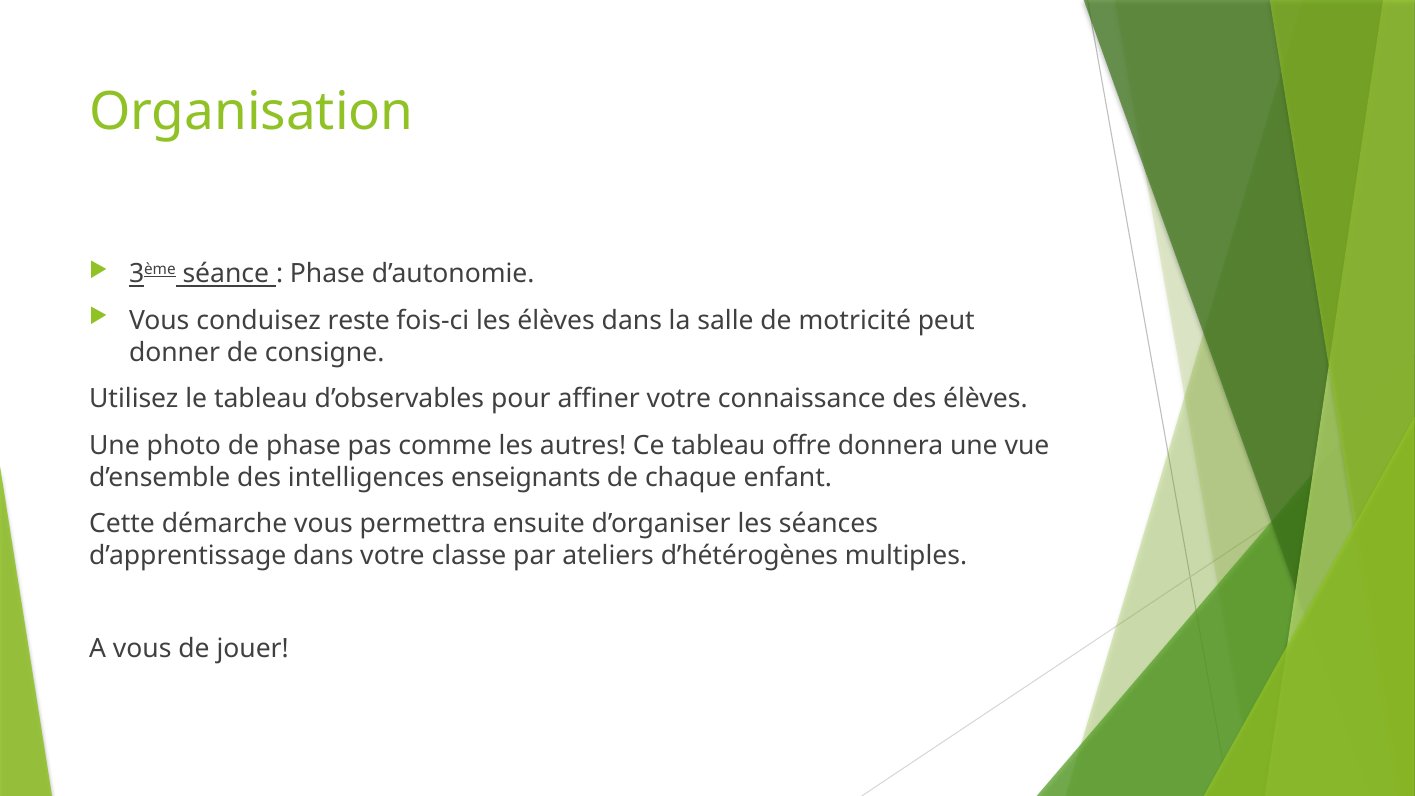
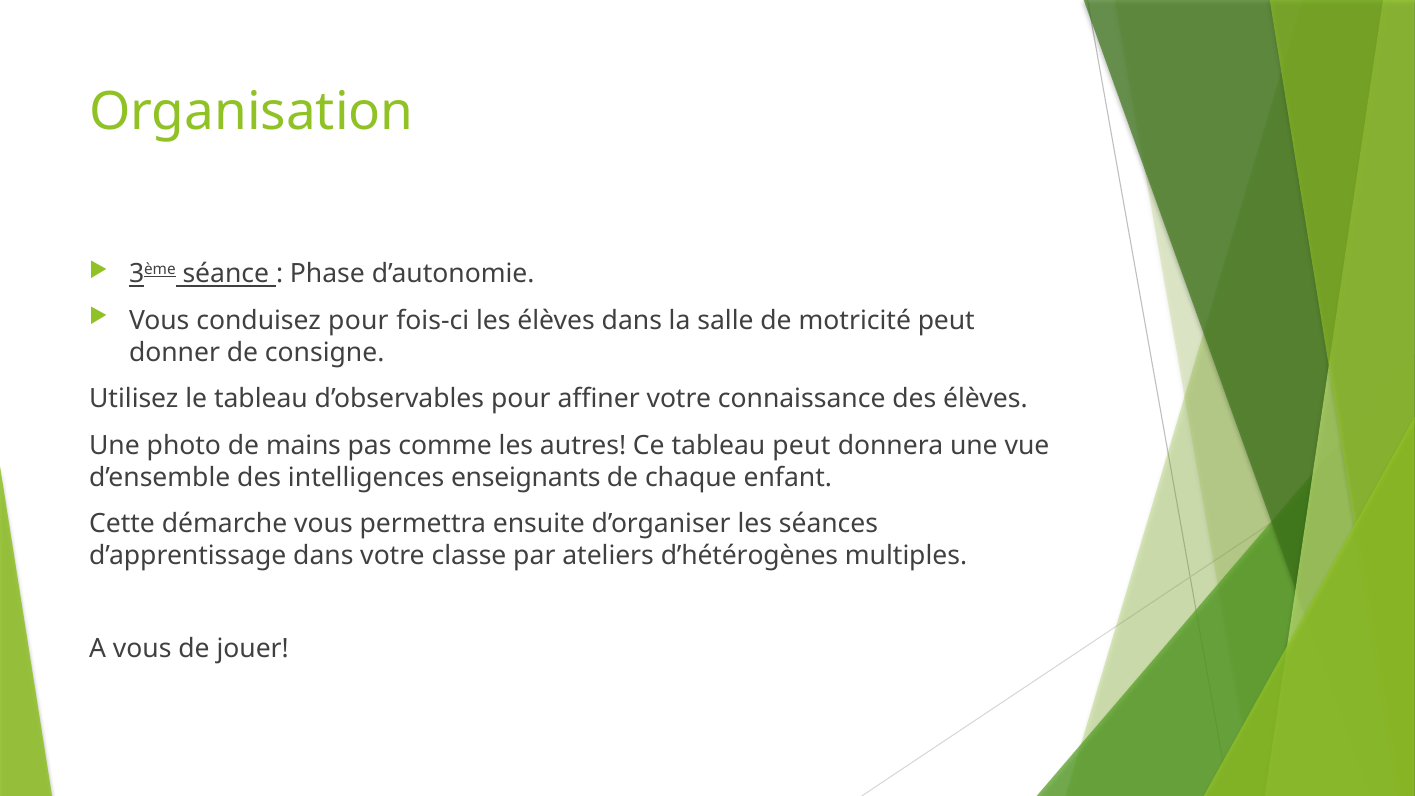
conduisez reste: reste -> pour (358, 320)
de phase: phase -> mains (304, 445)
tableau offre: offre -> peut (801, 445)
